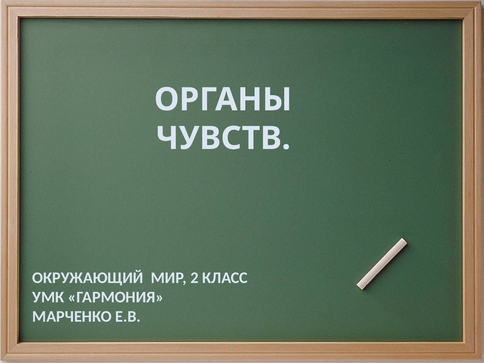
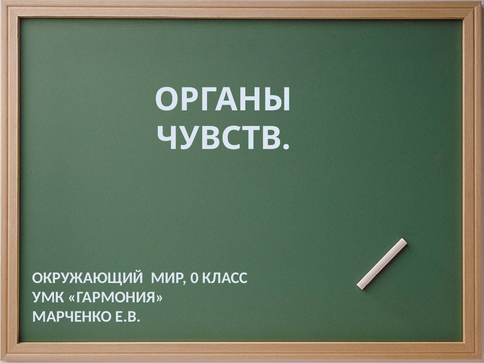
2: 2 -> 0 (194, 278)
